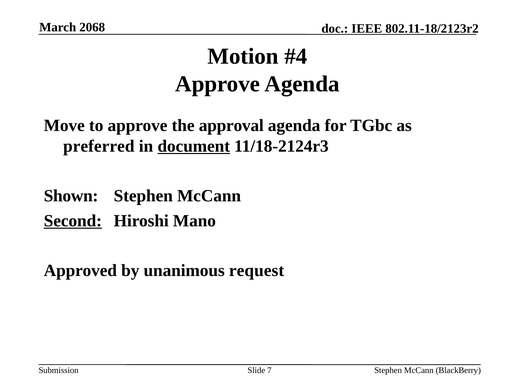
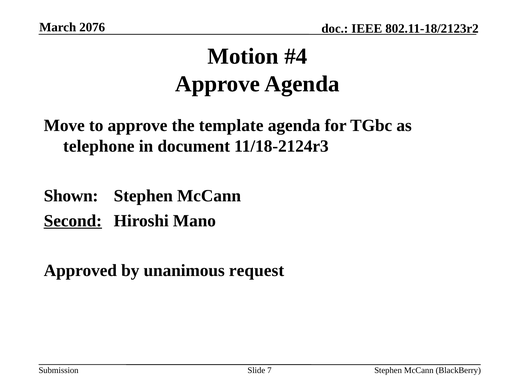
2068: 2068 -> 2076 (92, 27)
approval: approval -> template (231, 126)
preferred: preferred -> telephone (99, 146)
document underline: present -> none (194, 146)
